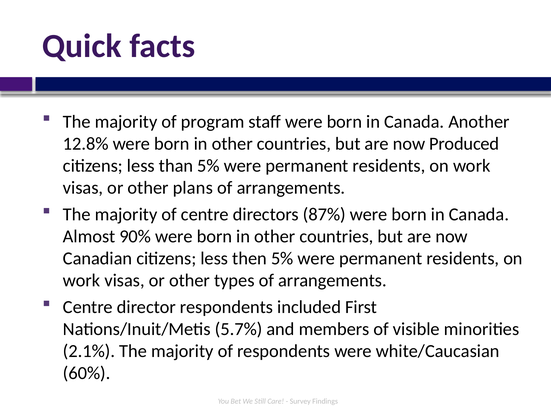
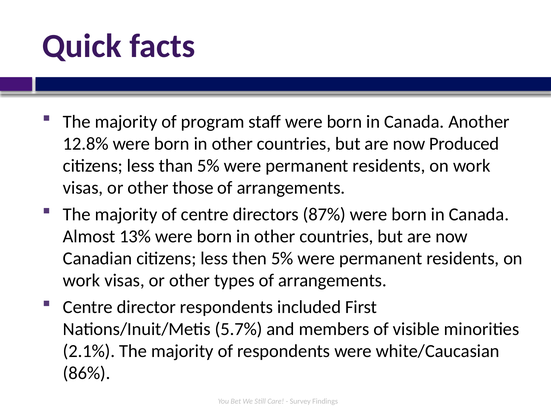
plans: plans -> those (193, 188)
90%: 90% -> 13% (135, 237)
60%: 60% -> 86% (87, 373)
